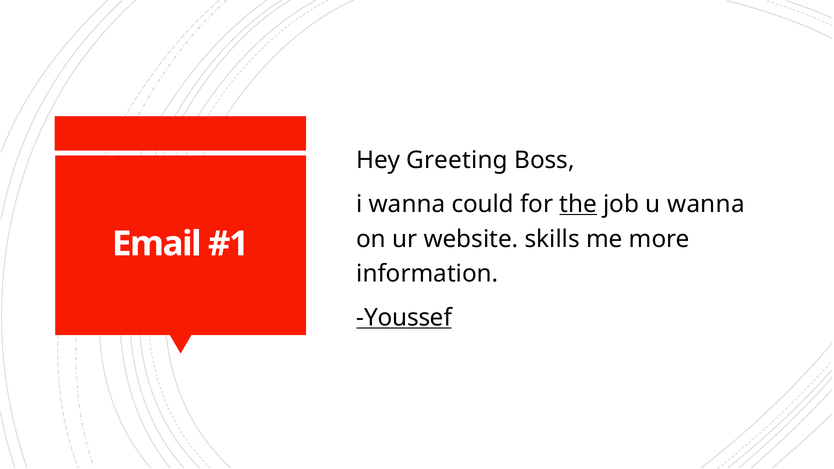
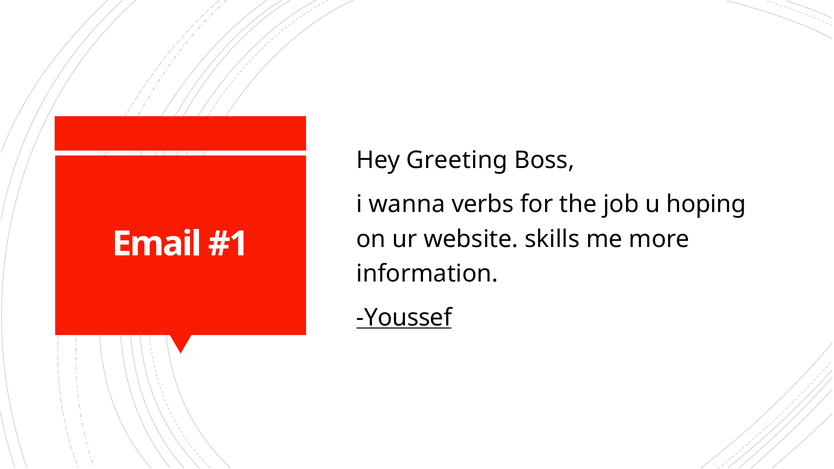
could: could -> verbs (483, 204)
the underline: present -> none (578, 204)
u wanna: wanna -> hoping (706, 204)
